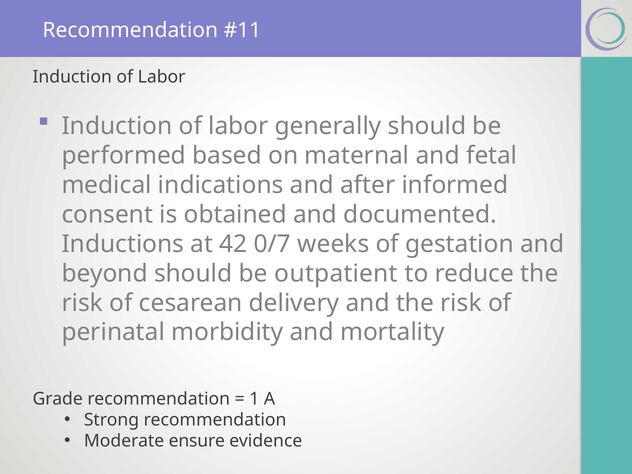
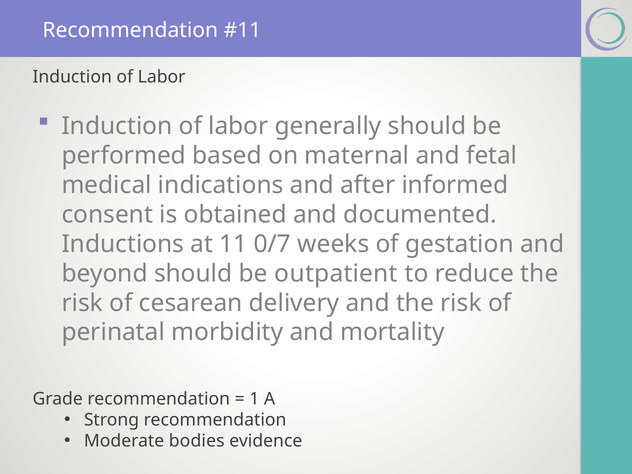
42: 42 -> 11 (233, 244)
ensure: ensure -> bodies (197, 441)
